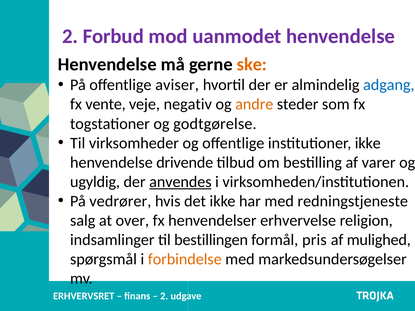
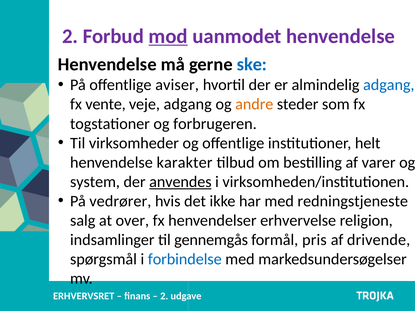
mod underline: none -> present (168, 36)
ske colour: orange -> blue (252, 65)
veje negativ: negativ -> adgang (188, 104)
godtgørelse: godtgørelse -> forbrugeren (215, 124)
institutioner ikke: ikke -> helt (368, 143)
drivende: drivende -> karakter (185, 163)
ugyldig: ugyldig -> system (95, 182)
bestillingen: bestillingen -> gennemgås (211, 240)
mulighed: mulighed -> drivende (379, 240)
forbindelse colour: orange -> blue (185, 259)
